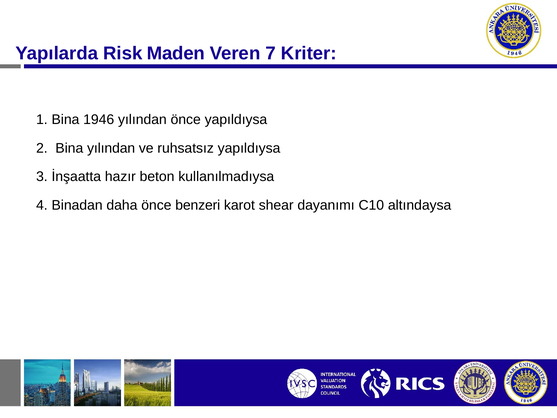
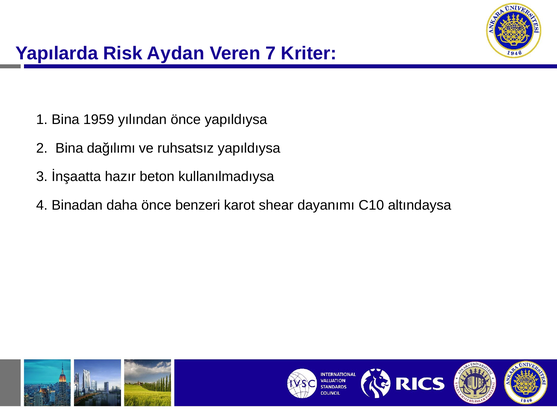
Maden: Maden -> Aydan (176, 53)
1946: 1946 -> 1959 (99, 119)
Bina yılından: yılından -> dağılımı (111, 148)
